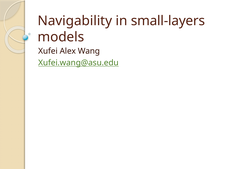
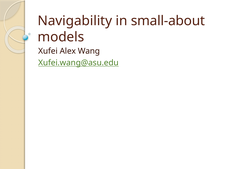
small-layers: small-layers -> small-about (168, 21)
